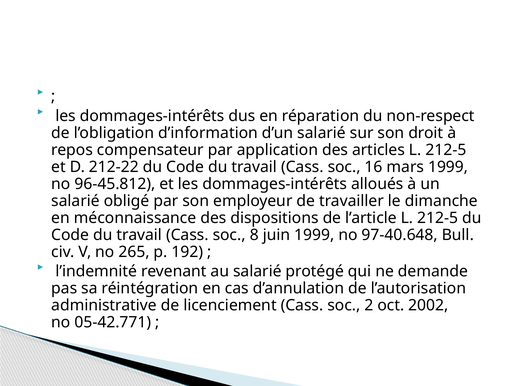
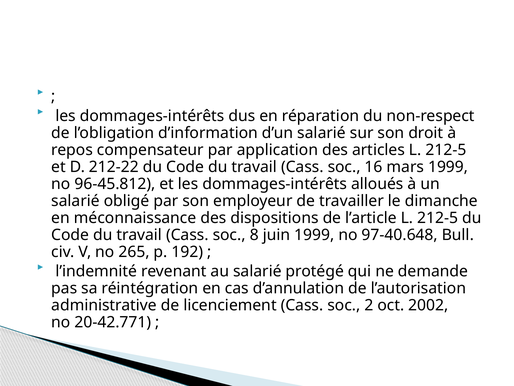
05-42.771: 05-42.771 -> 20-42.771 (113, 322)
